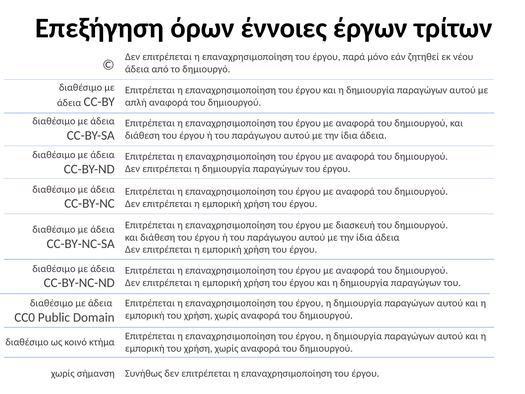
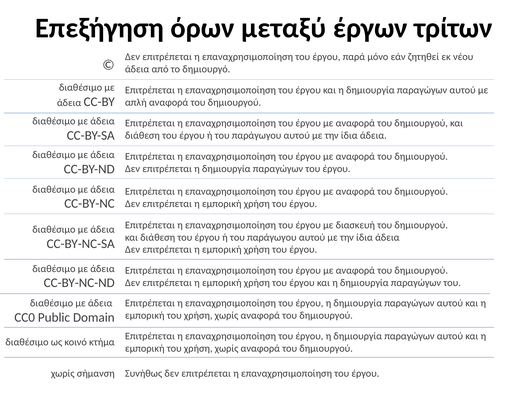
έννοιες: έννοιες -> μεταξύ (284, 28)
